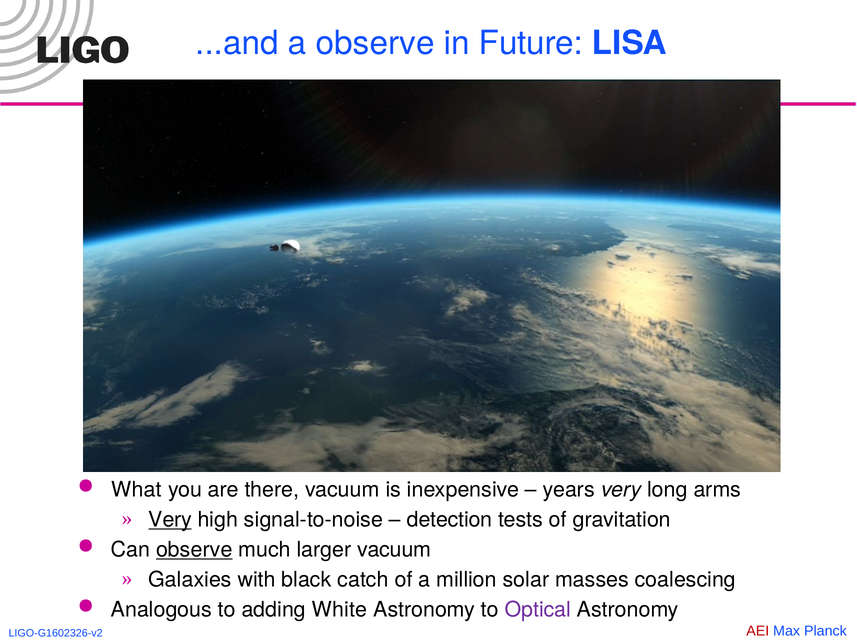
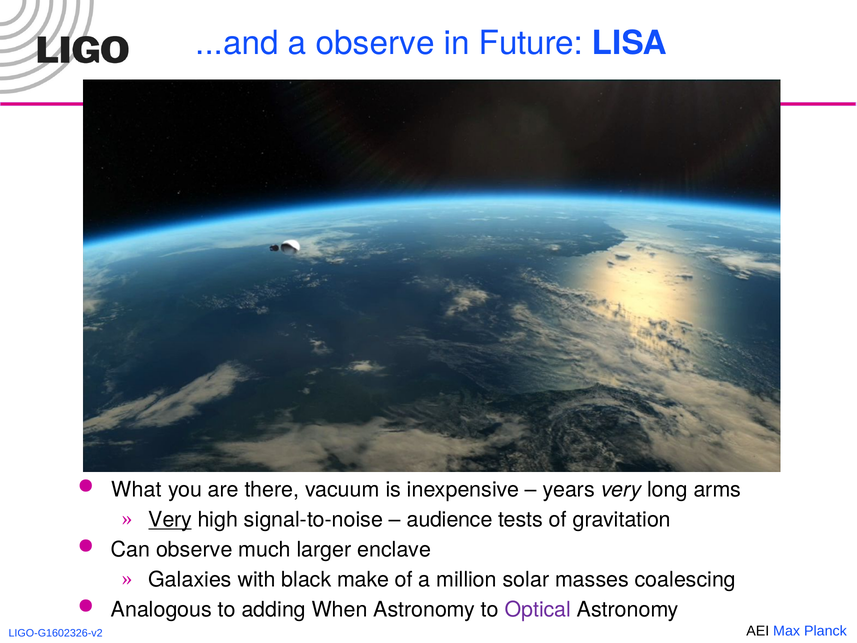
detection: detection -> audience (450, 520)
observe underline: present -> none (194, 550)
larger vacuum: vacuum -> enclave (394, 550)
catch: catch -> make (363, 580)
White: White -> When (340, 609)
AEI colour: red -> black (758, 631)
